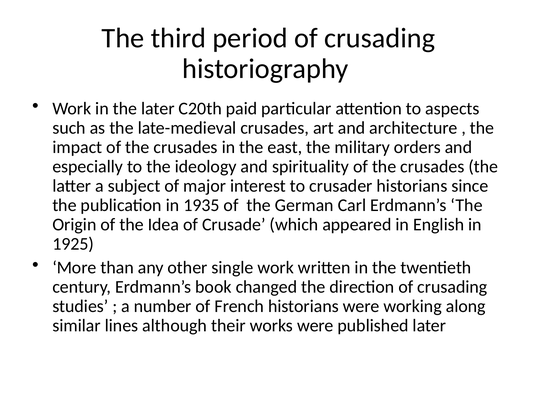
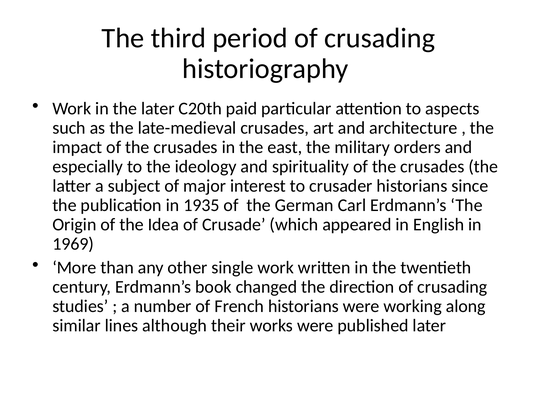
1925: 1925 -> 1969 (73, 244)
